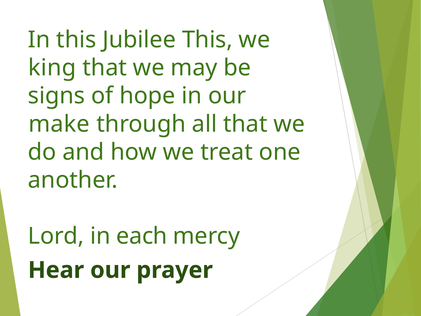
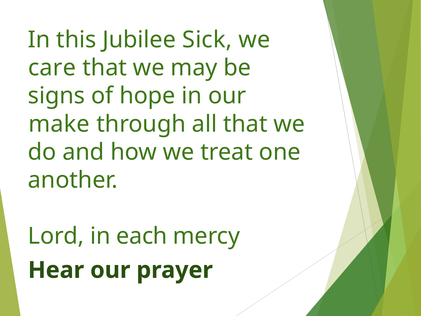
Jubilee This: This -> Sick (207, 40)
king: king -> care (52, 68)
